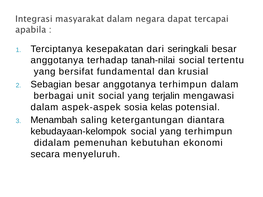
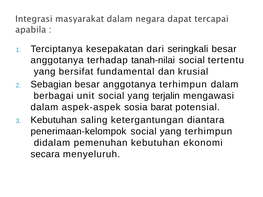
kelas: kelas -> barat (161, 107)
Menambah: Menambah -> Kebutuhan (54, 120)
kebudayaan-kelompok: kebudayaan-kelompok -> penerimaan-kelompok (78, 132)
